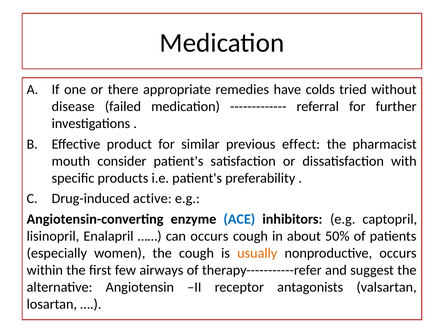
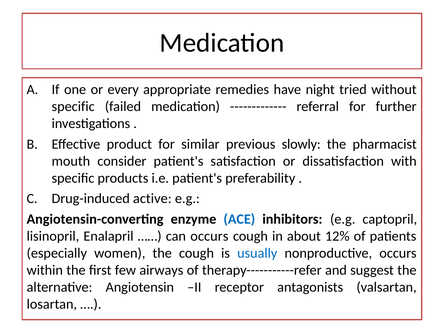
there: there -> every (123, 89)
colds: colds -> night (320, 89)
disease: disease -> specific (73, 106)
effect: effect -> slowly (301, 144)
50%: 50% -> 12% (337, 236)
usually colour: orange -> blue (257, 253)
